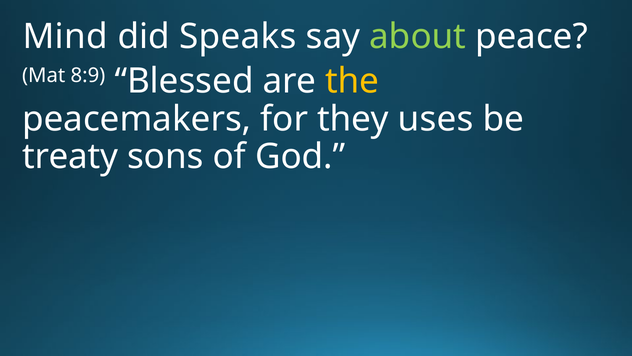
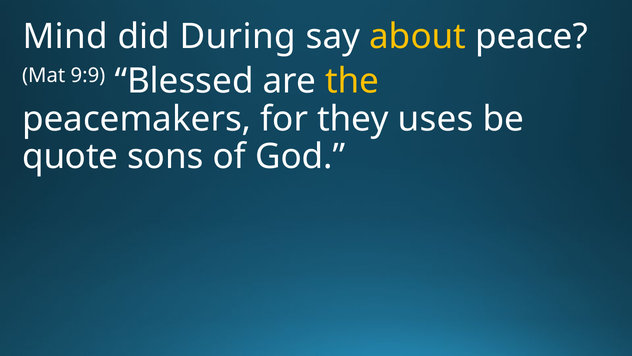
Speaks: Speaks -> During (238, 36)
about colour: light green -> yellow (418, 36)
8:9: 8:9 -> 9:9 (88, 75)
treaty: treaty -> quote (70, 157)
